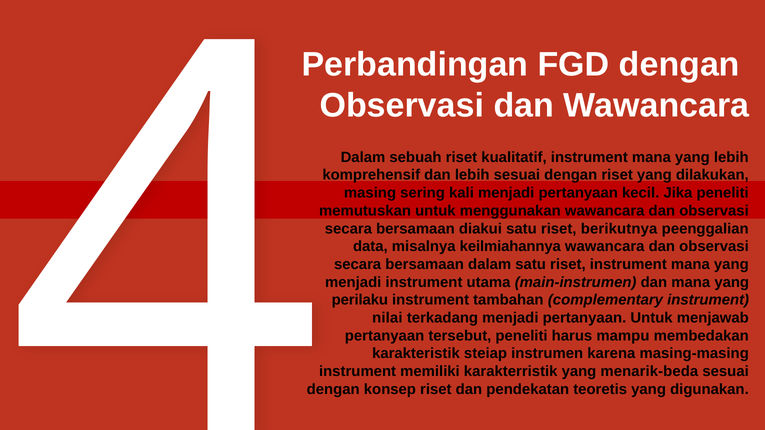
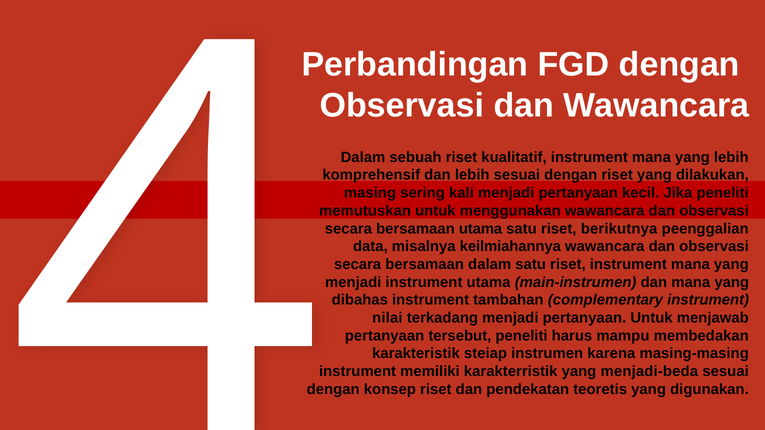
bersamaan diakui: diakui -> utama (481, 229)
perilaku: perilaku -> dibahas (360, 300)
menarik-beda: menarik-beda -> menjadi-beda (649, 372)
